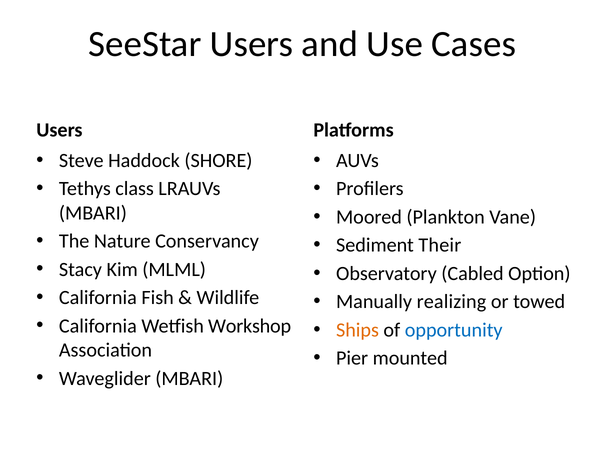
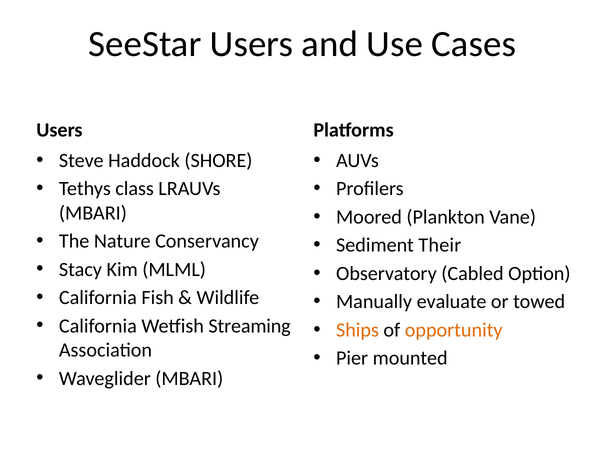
realizing: realizing -> evaluate (452, 302)
Workshop: Workshop -> Streaming (250, 326)
opportunity colour: blue -> orange (454, 330)
